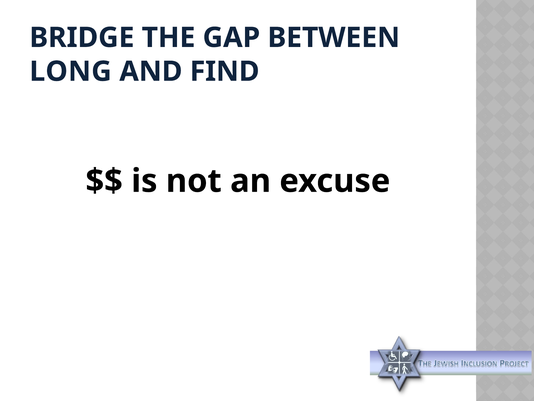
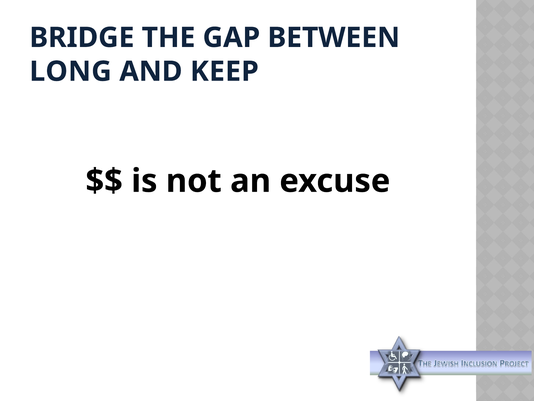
FIND: FIND -> KEEP (224, 71)
